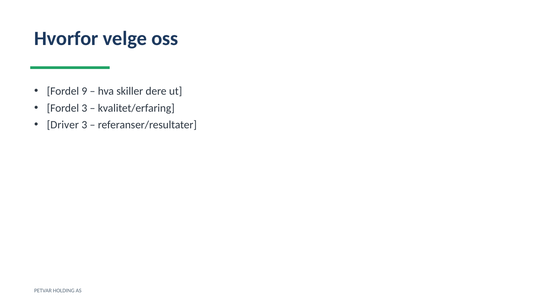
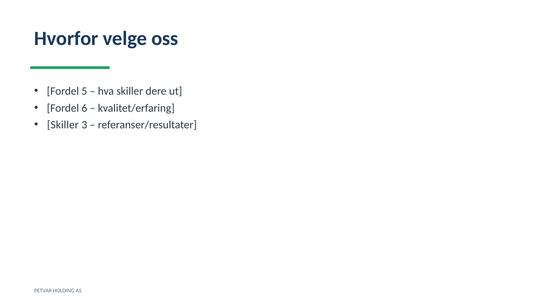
9: 9 -> 5 (84, 91)
Fordel 3: 3 -> 6 (84, 108)
Driver: Driver -> Skiller (63, 125)
